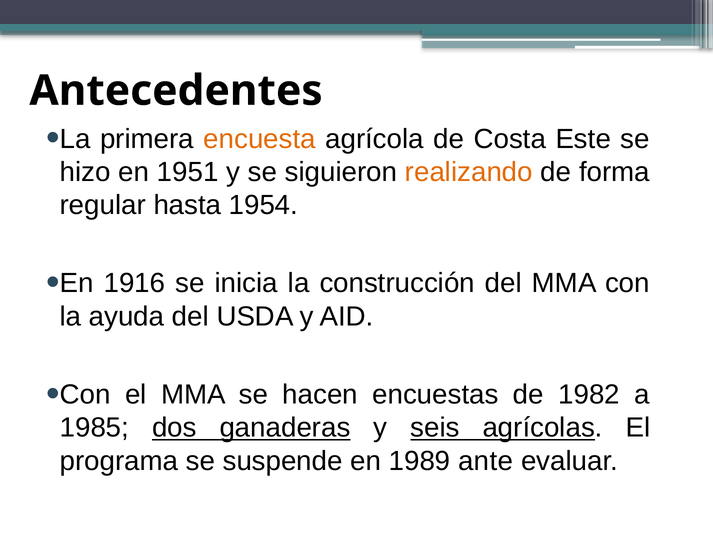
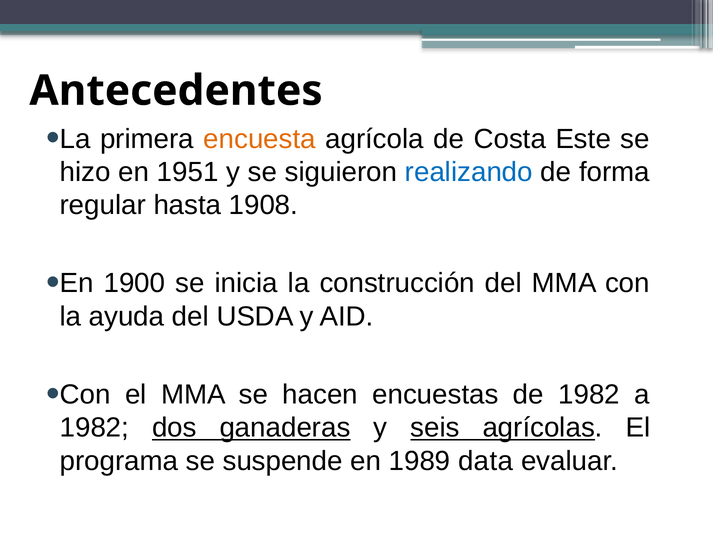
realizando colour: orange -> blue (469, 172)
1954: 1954 -> 1908 (263, 206)
1916: 1916 -> 1900 (134, 284)
1985: 1985 -> 1982 (94, 428)
ante: ante -> data (486, 462)
